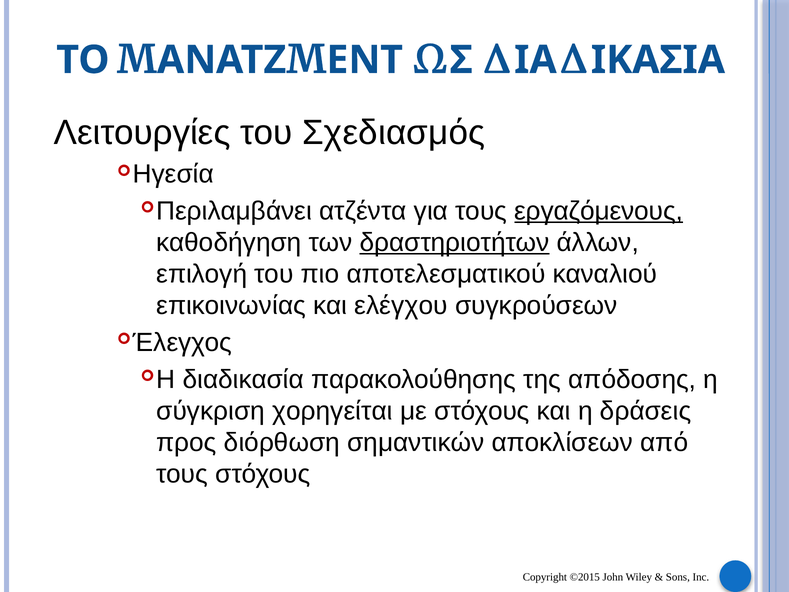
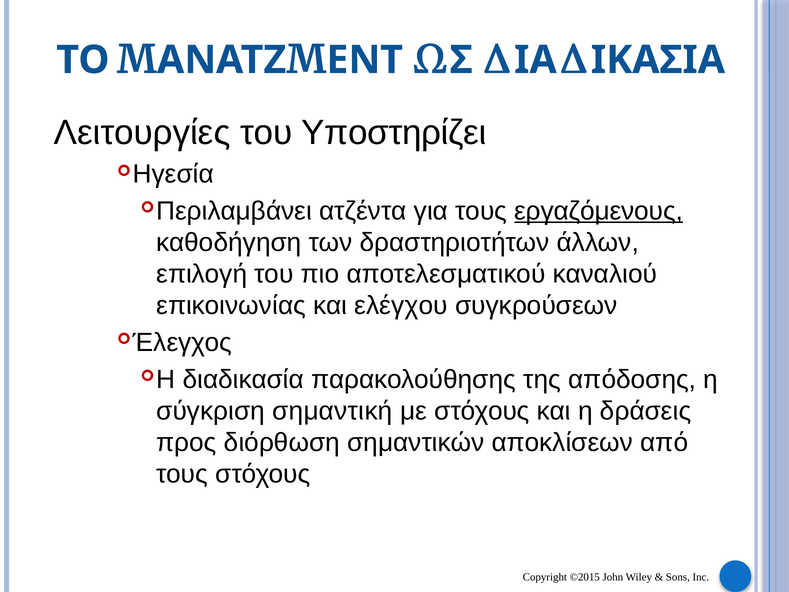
Σχεδιασμός: Σχεδιασμός -> Υποστηρίζει (394, 133)
δραστηριοτήτων underline: present -> none (455, 242)
χορηγείται: χορηγείται -> σημαντική (332, 411)
